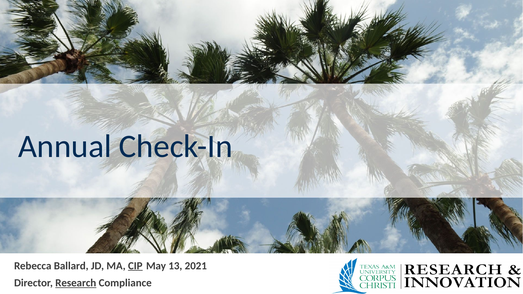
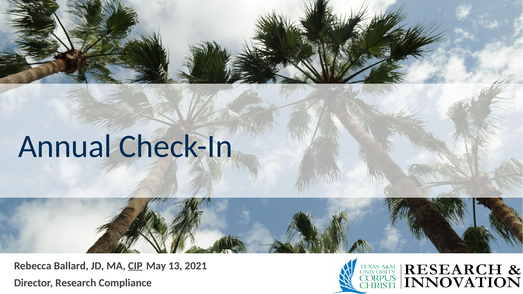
Research underline: present -> none (76, 283)
